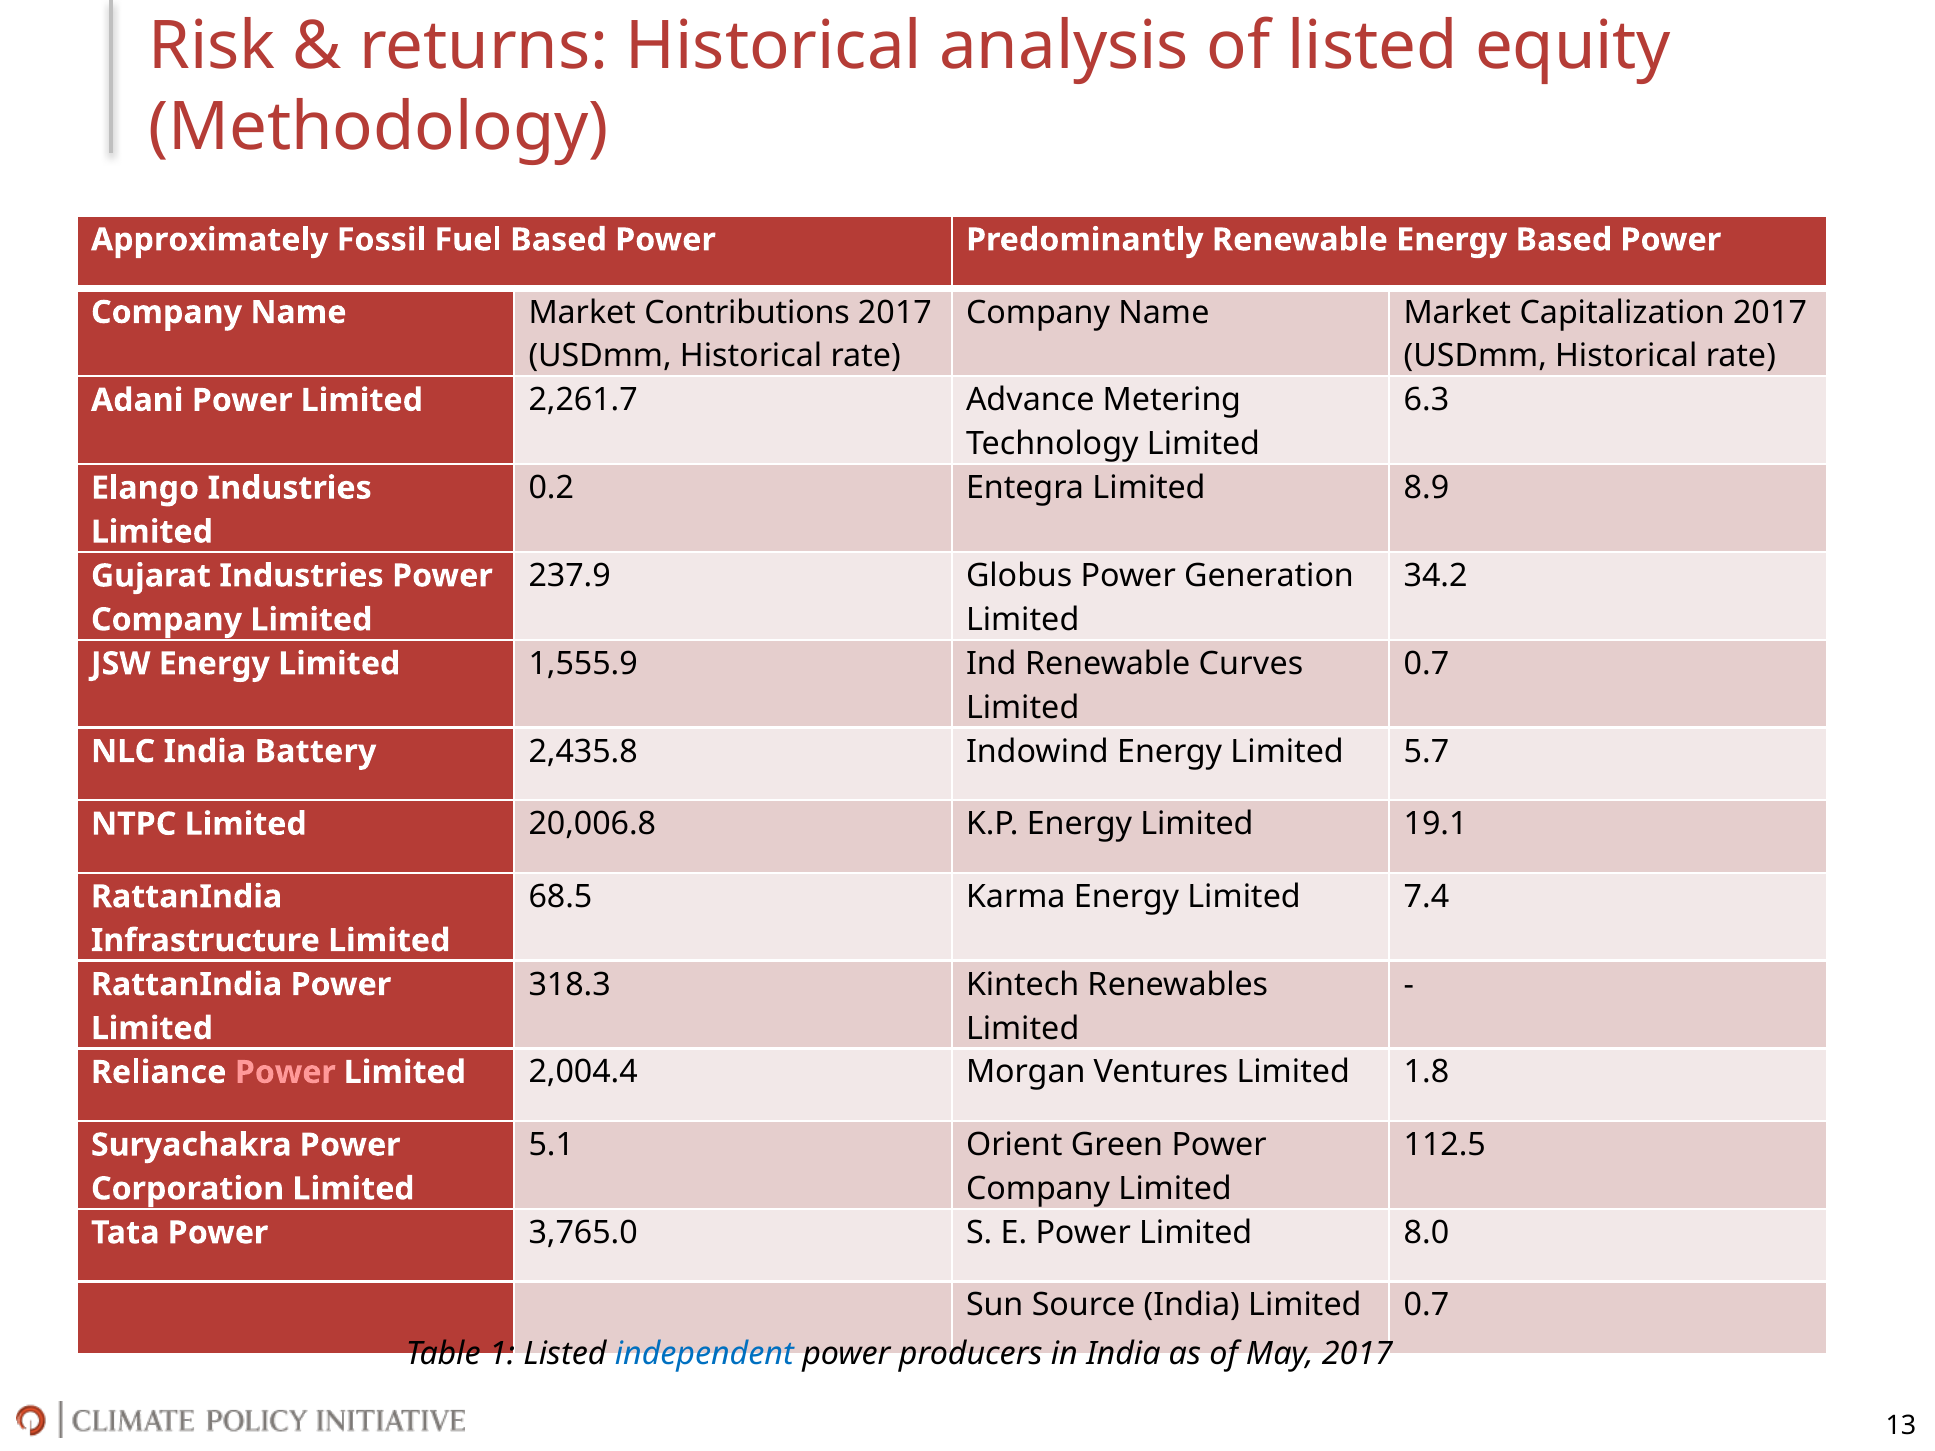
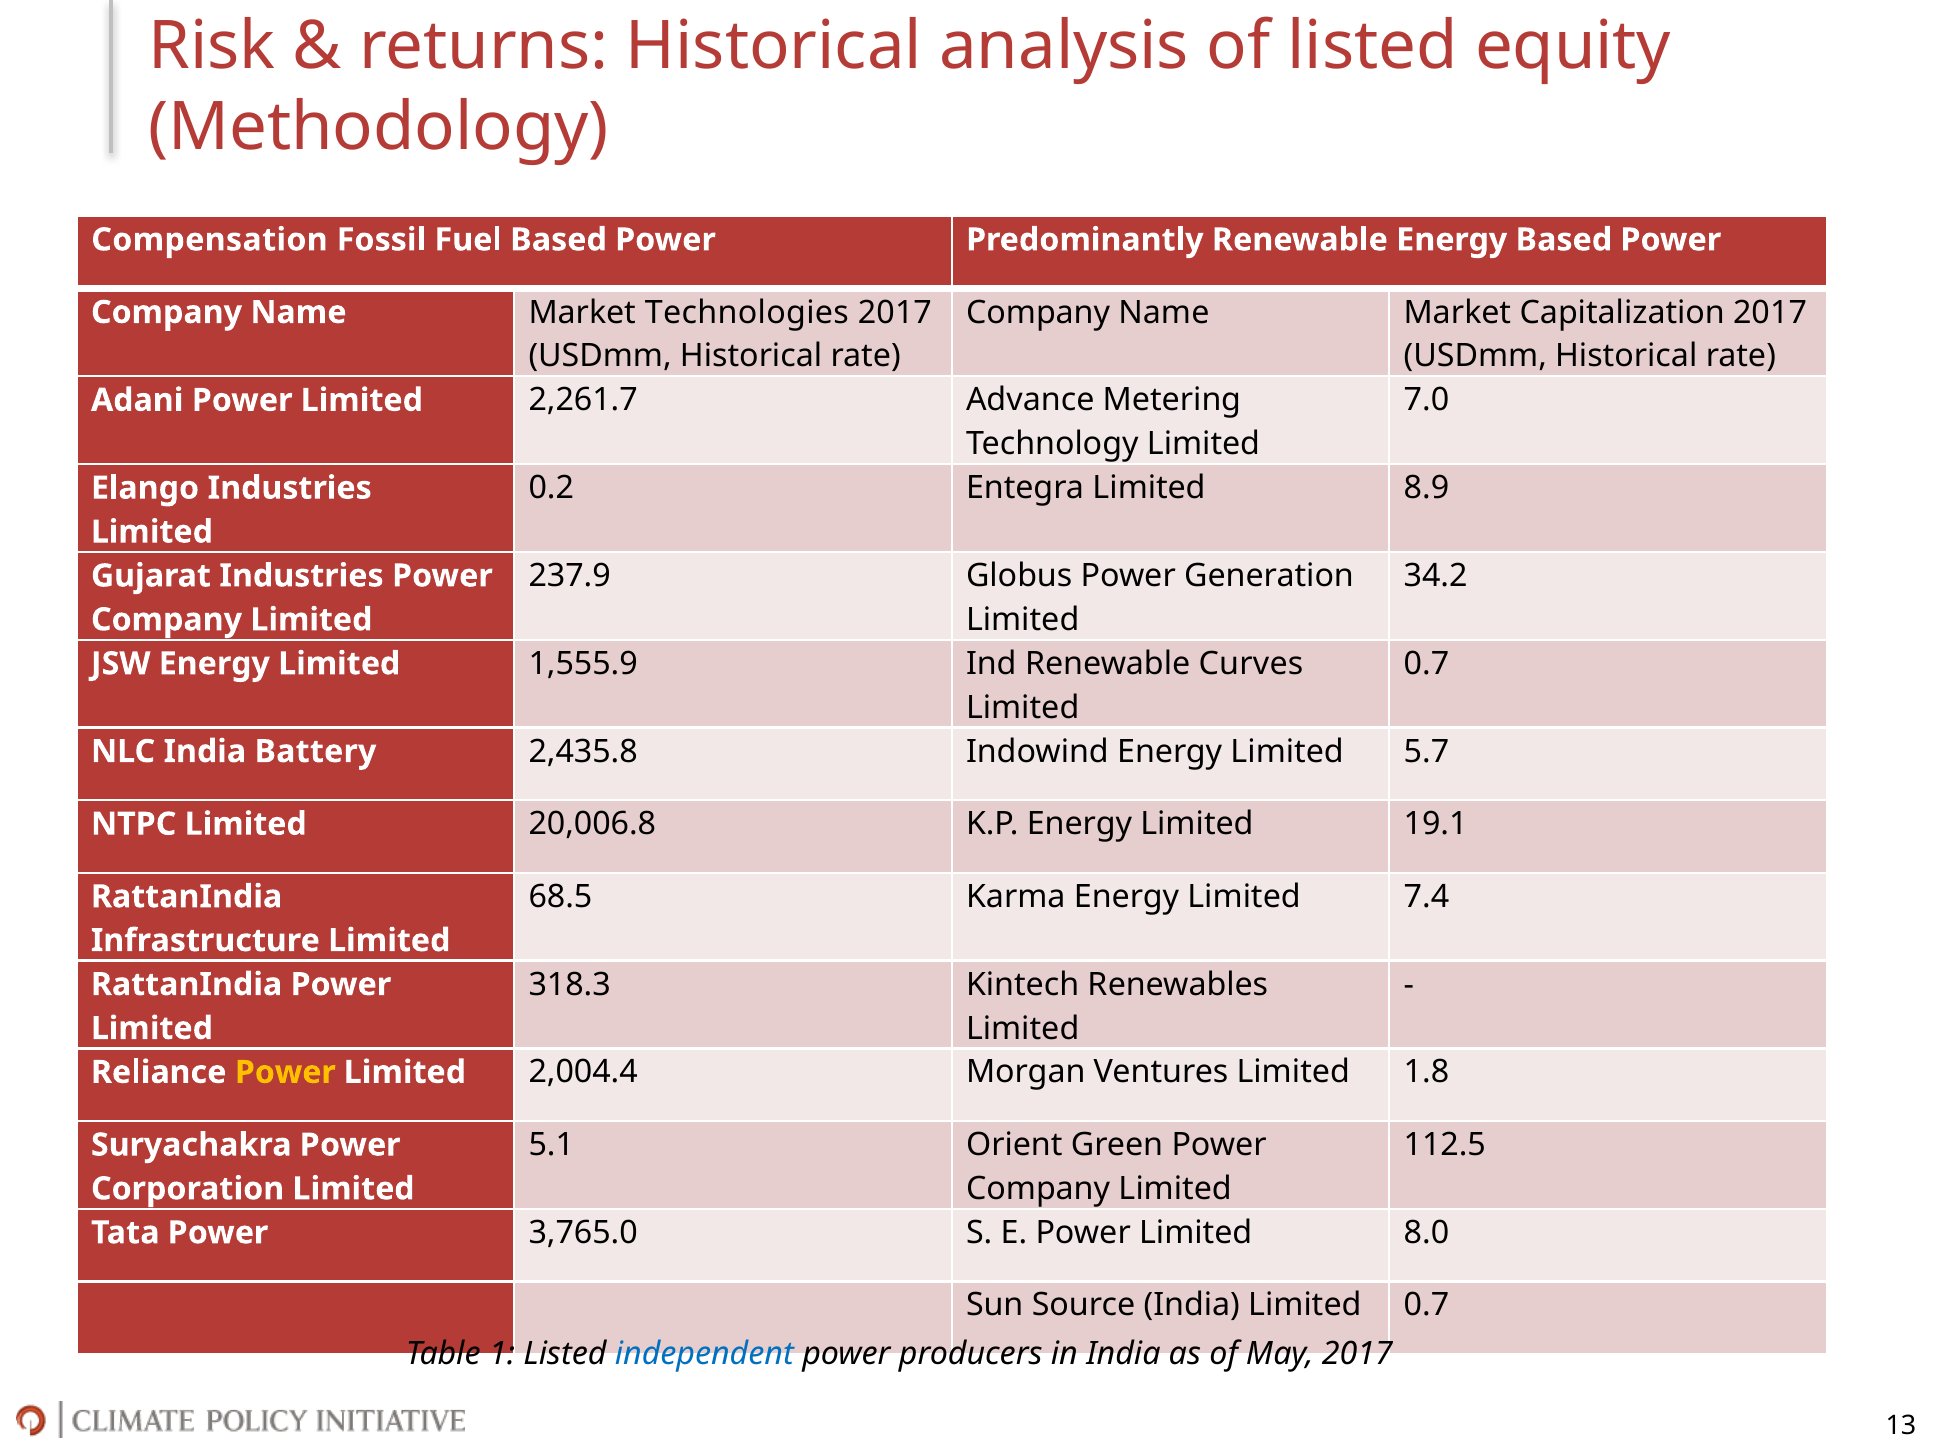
Approximately: Approximately -> Compensation (210, 240)
Contributions: Contributions -> Technologies (747, 312)
6.3: 6.3 -> 7.0 (1426, 400)
Power colour: pink -> yellow (285, 1073)
